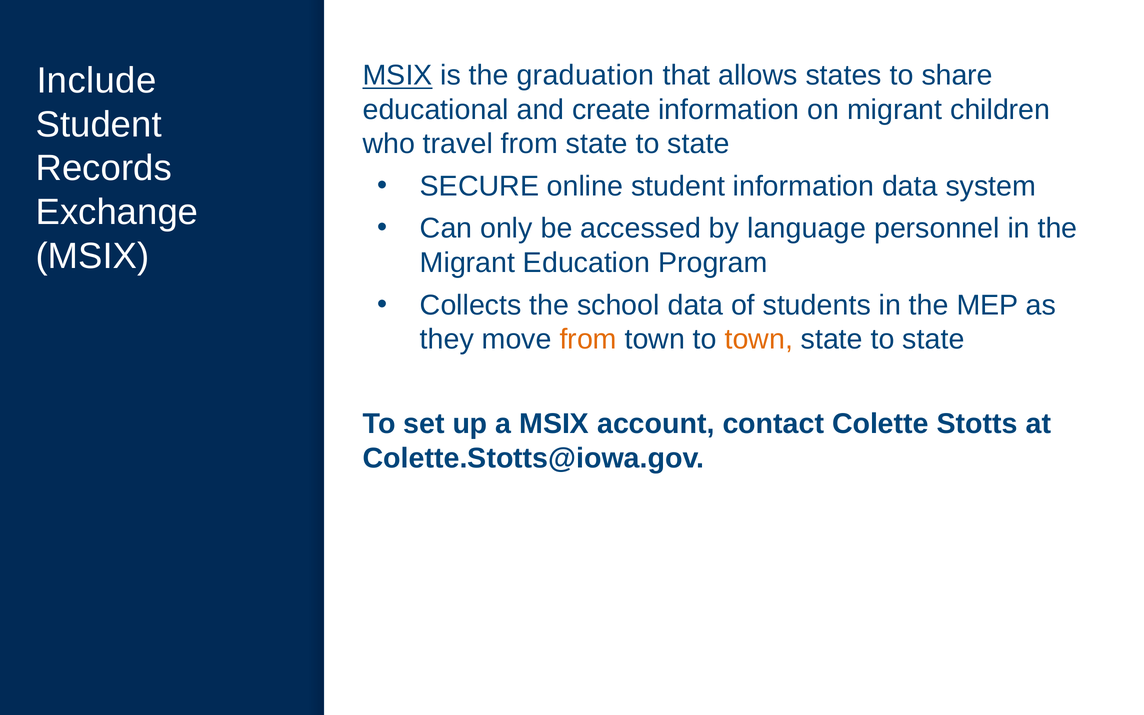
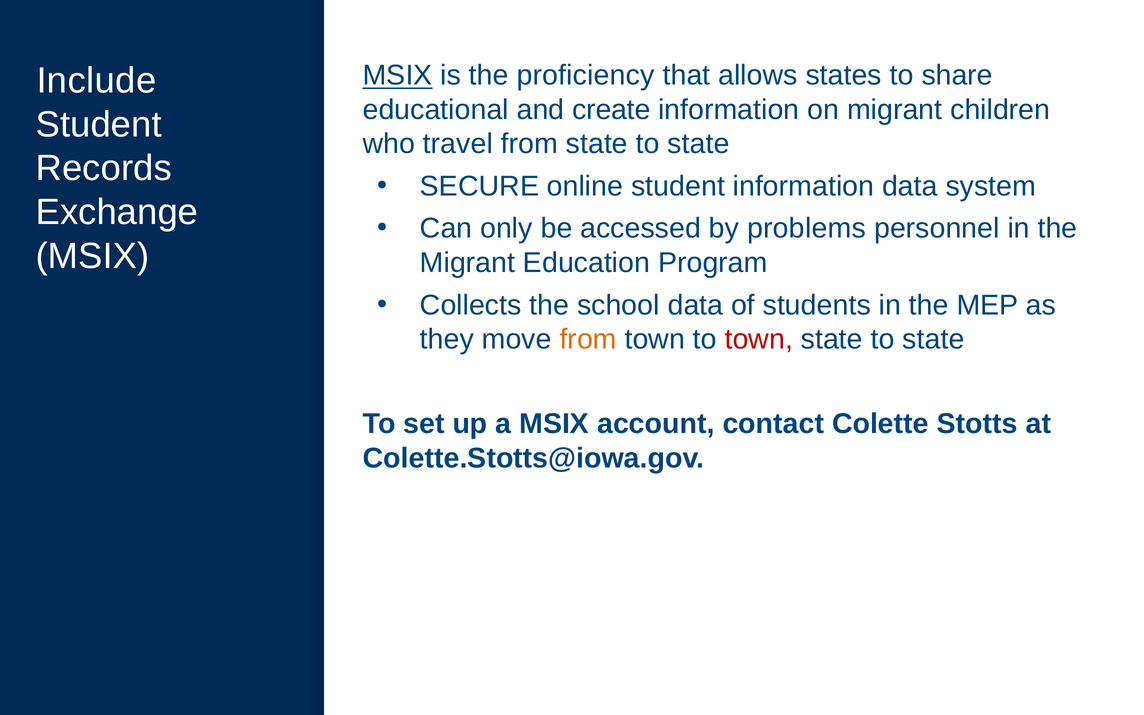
graduation: graduation -> proficiency (586, 75)
language: language -> problems (806, 229)
town colour: orange -> red (759, 339)
